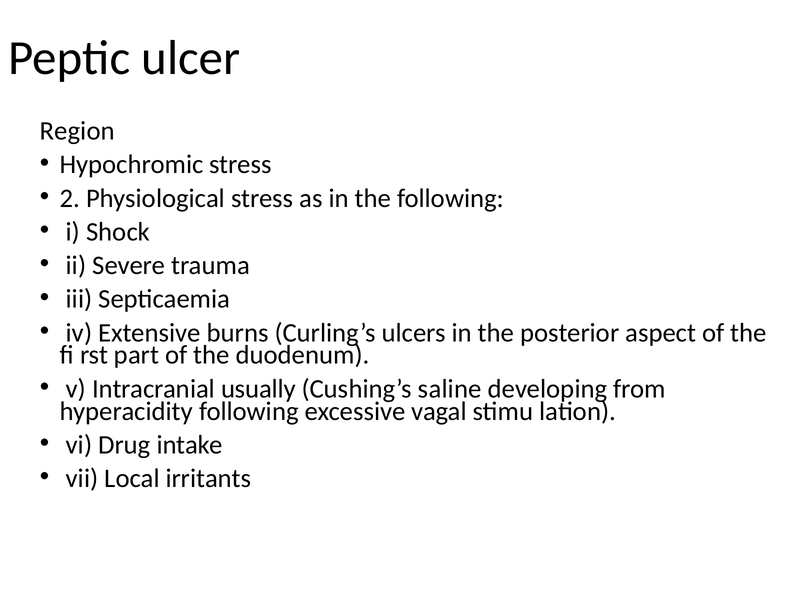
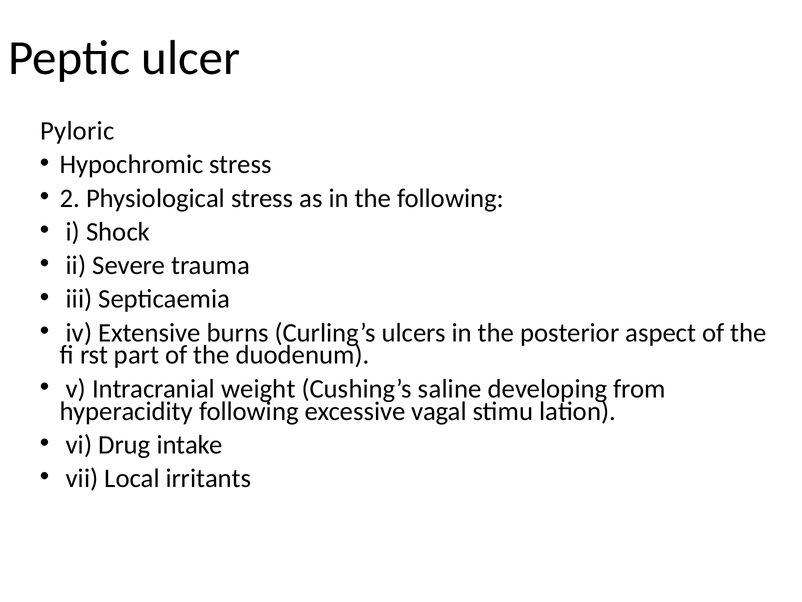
Region: Region -> Pyloric (77, 131)
usually: usually -> weight (258, 388)
